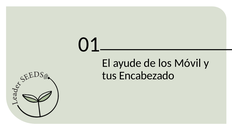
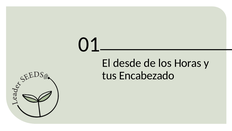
ayude: ayude -> desde (127, 63)
Móvil: Móvil -> Horas (188, 63)
